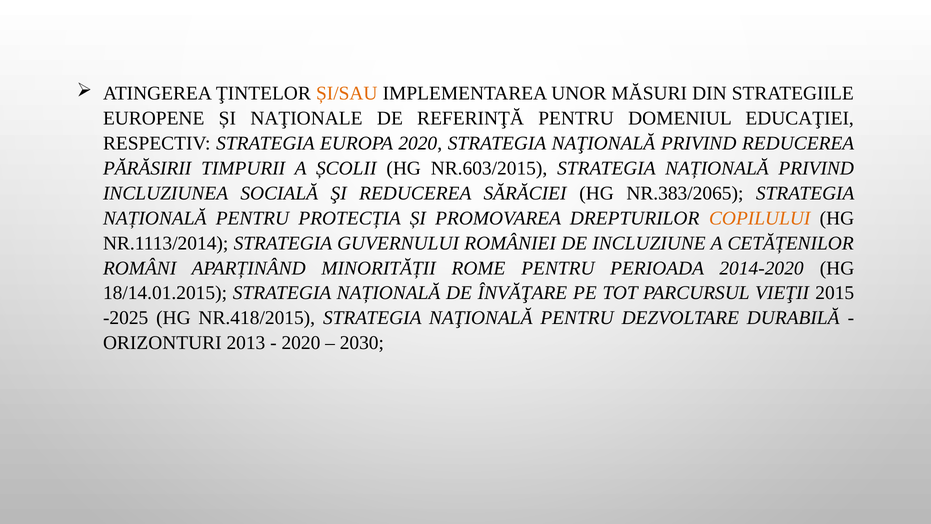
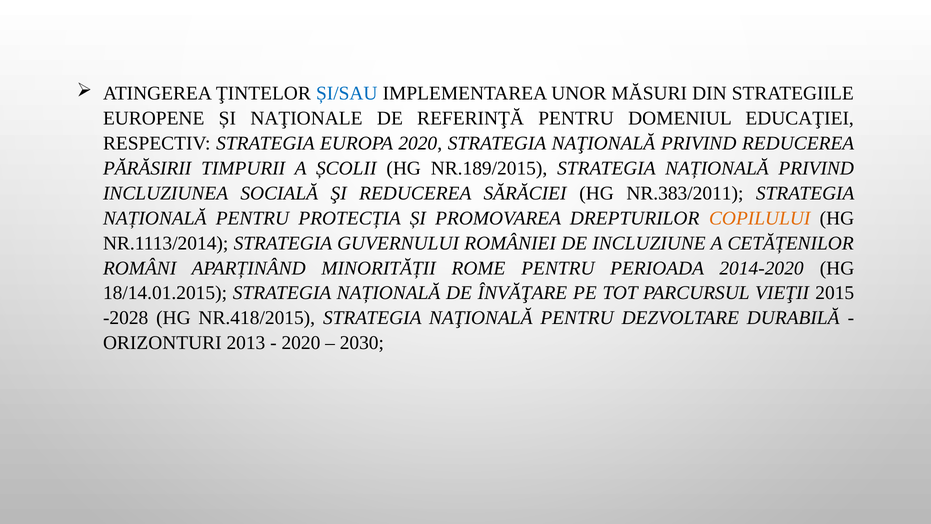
ȘI/SAU colour: orange -> blue (347, 93)
NR.603/2015: NR.603/2015 -> NR.189/2015 (489, 168)
NR.383/2065: NR.383/2065 -> NR.383/2011 (685, 193)
-2025: -2025 -> -2028 (126, 318)
